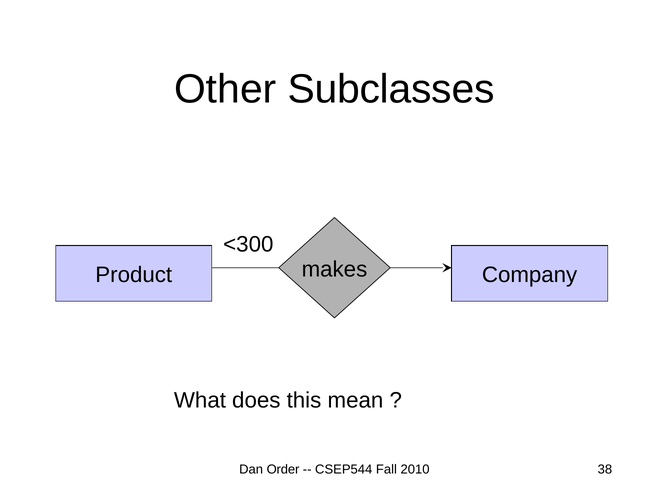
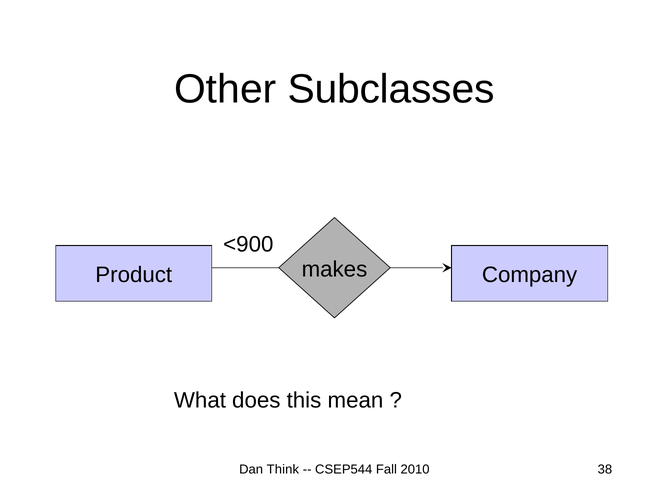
<300: <300 -> <900 (248, 244)
Order: Order -> Think (283, 469)
